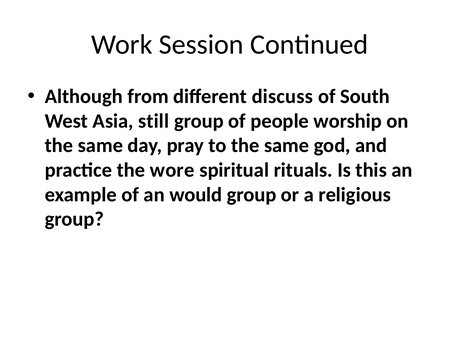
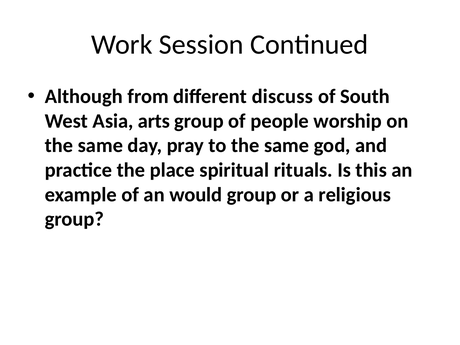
still: still -> arts (154, 121)
wore: wore -> place (172, 170)
